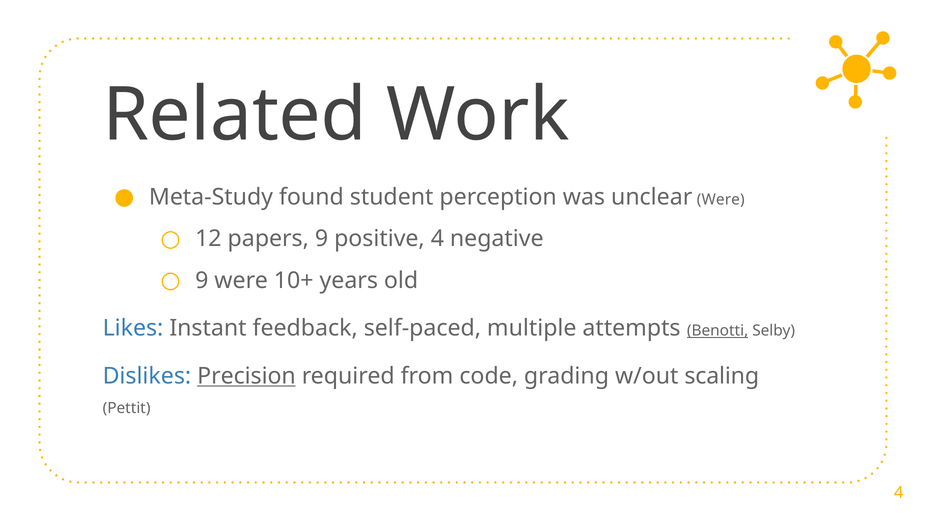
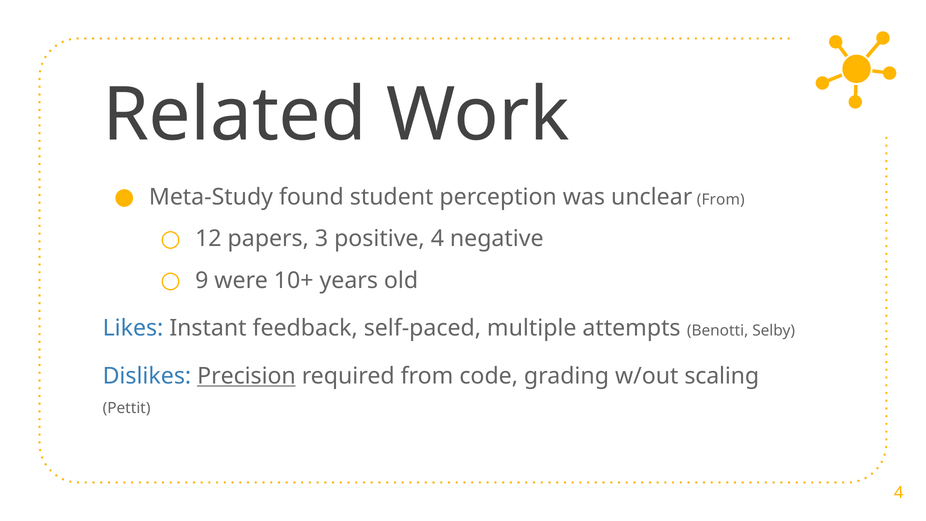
unclear Were: Were -> From (721, 200)
papers 9: 9 -> 3 (322, 239)
Benotti underline: present -> none (718, 331)
